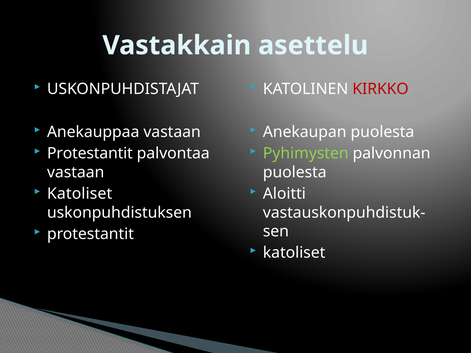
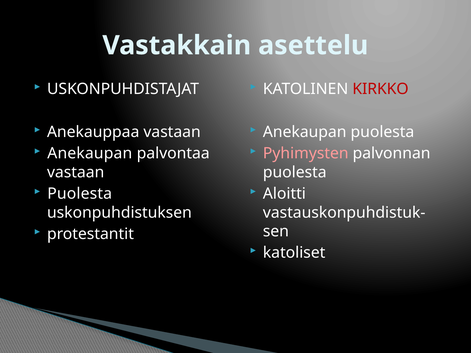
Protestantit: Protestantit -> Anekaupan (90, 154)
Pyhimysten colour: light green -> pink (306, 154)
Katoliset: Katoliset -> Puolesta (80, 194)
